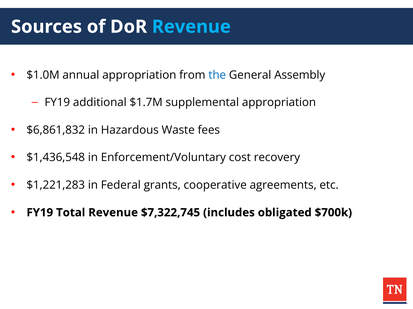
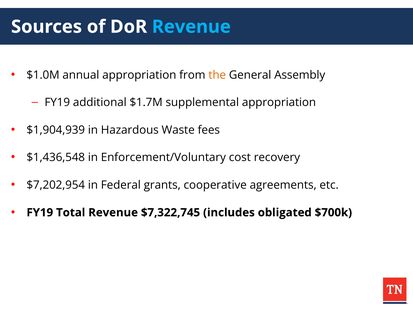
the colour: blue -> orange (217, 75)
$6,861,832: $6,861,832 -> $1,904,939 (56, 130)
$1,221,283: $1,221,283 -> $7,202,954 (56, 185)
